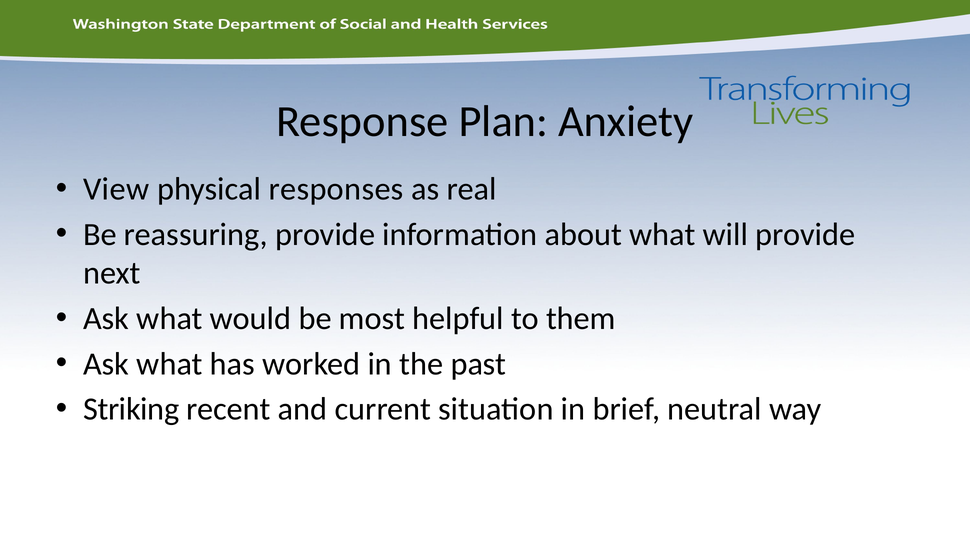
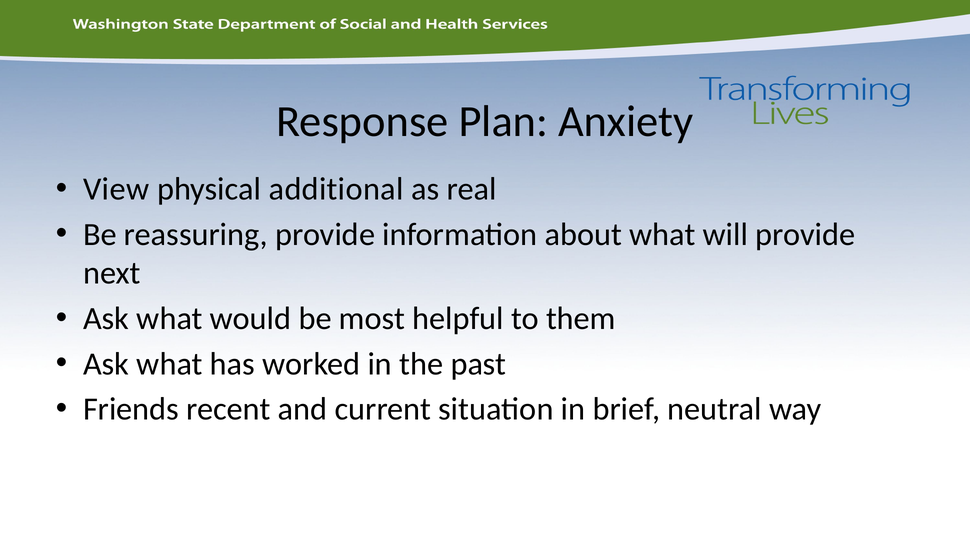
responses: responses -> additional (336, 189)
Striking: Striking -> Friends (131, 409)
